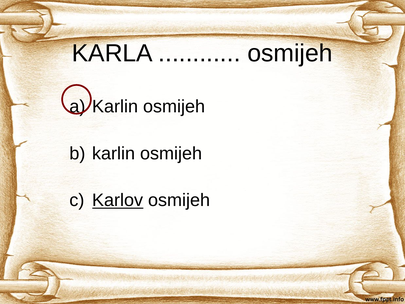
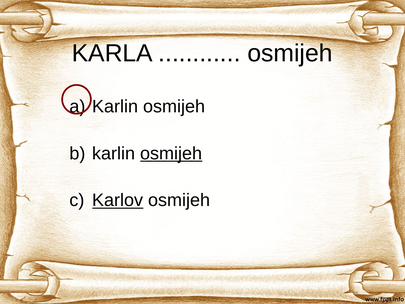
osmijeh underline: none -> present (171, 153)
